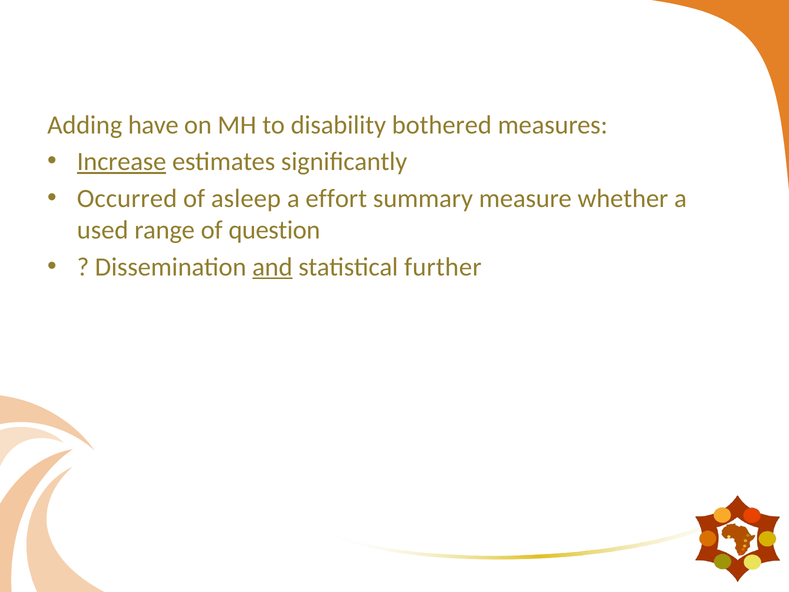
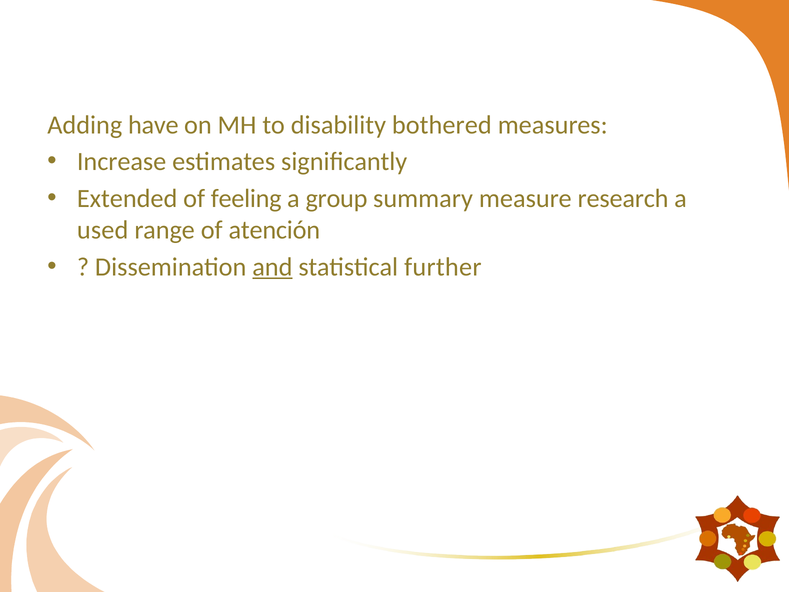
Increase underline: present -> none (122, 162)
Occurred: Occurred -> Extended (127, 198)
asleep: asleep -> feeling (246, 198)
effort: effort -> group (336, 198)
whether: whether -> research (623, 198)
question: question -> atención (274, 230)
